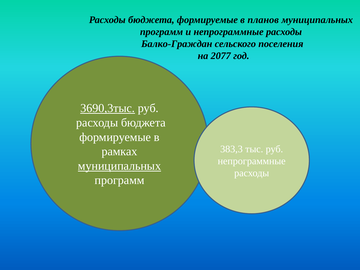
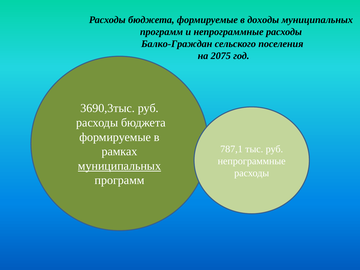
планов: планов -> доходы (263, 20)
2077: 2077 -> 2075 (221, 56)
3690,3тыс underline: present -> none (108, 108)
383,3: 383,3 -> 787,1 (231, 149)
